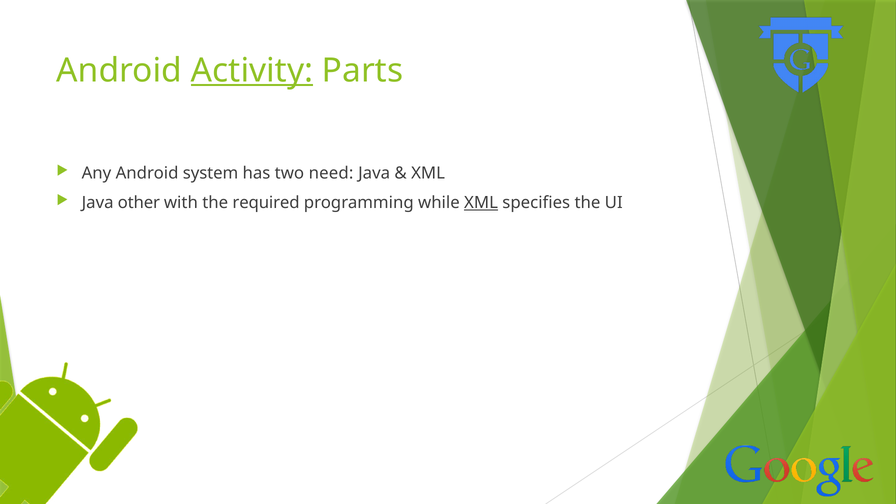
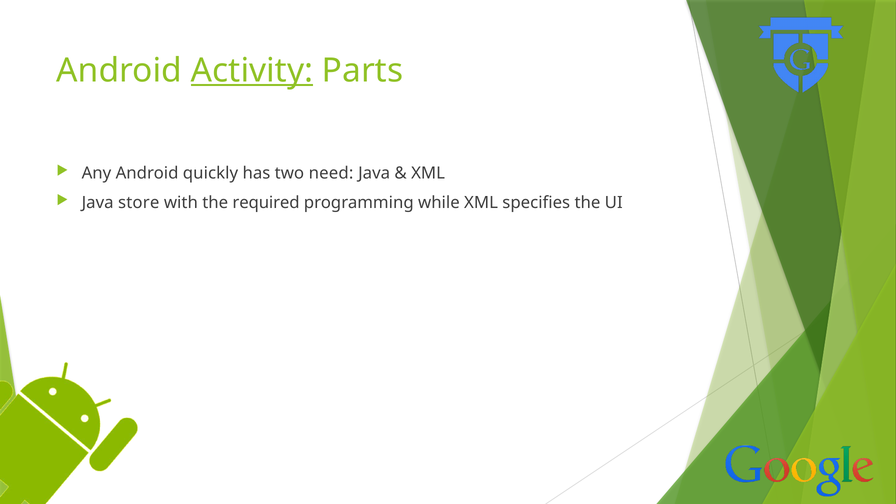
system: system -> quickly (211, 173)
other: other -> store (139, 203)
XML underline: present -> none (481, 203)
